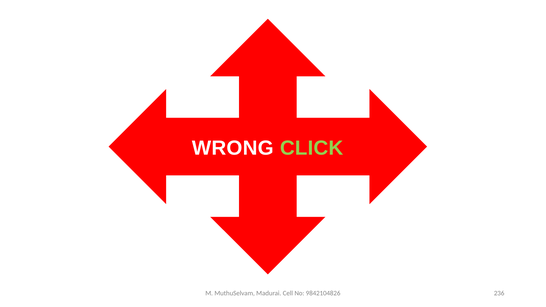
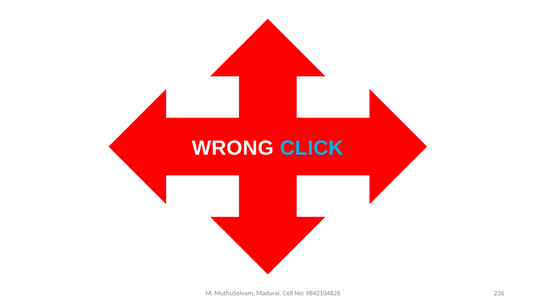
CLICK colour: light green -> light blue (312, 148)
